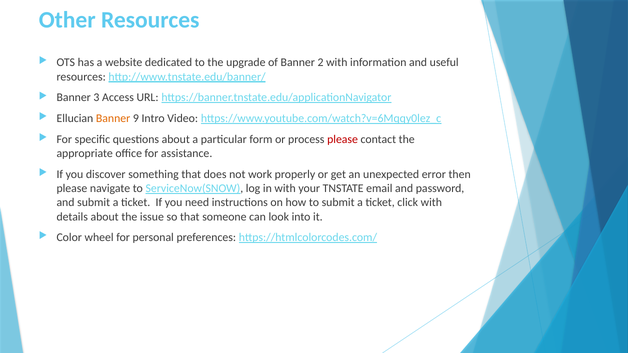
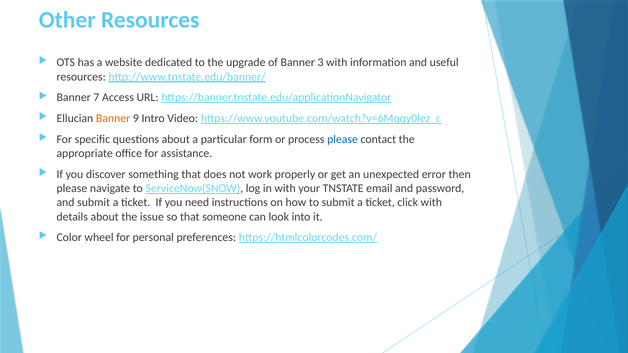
2: 2 -> 3 (321, 63)
3: 3 -> 7 (96, 98)
please colour: red -> blue (343, 139)
